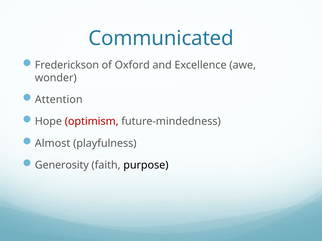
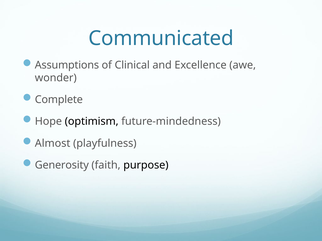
Frederickson: Frederickson -> Assumptions (67, 65)
Oxford: Oxford -> Clinical (132, 65)
Attention: Attention -> Complete (59, 100)
optimism colour: red -> black (92, 122)
